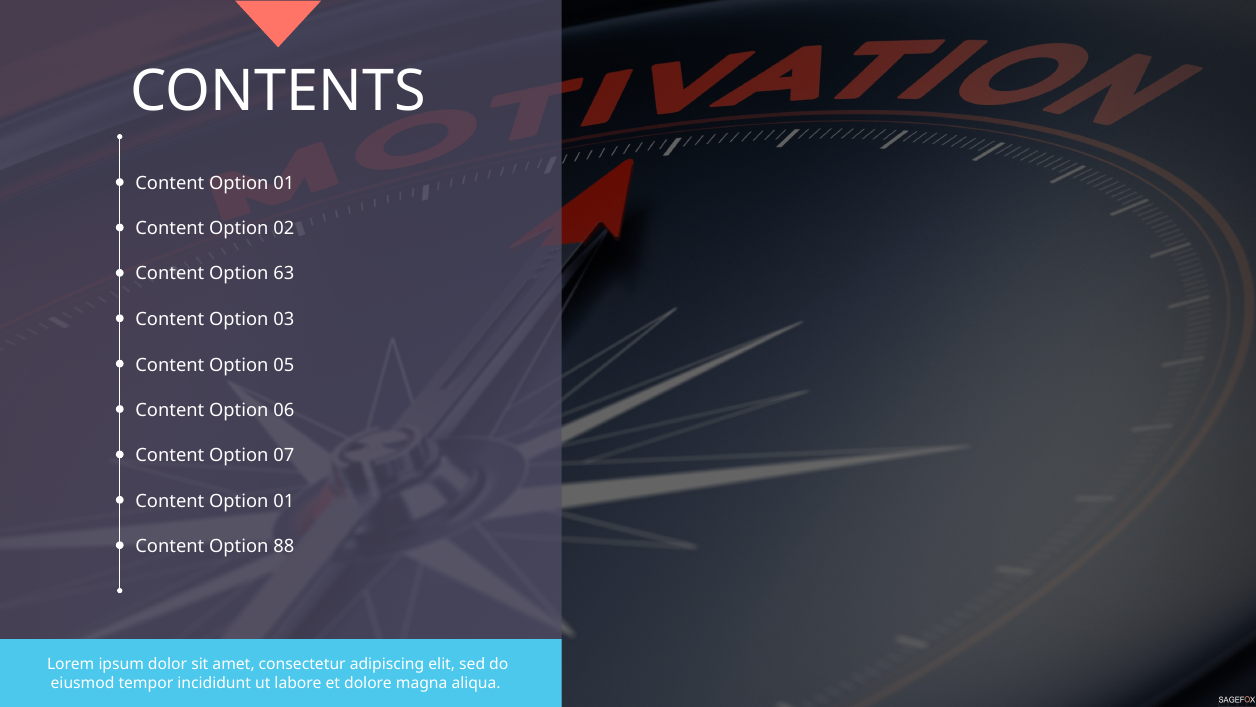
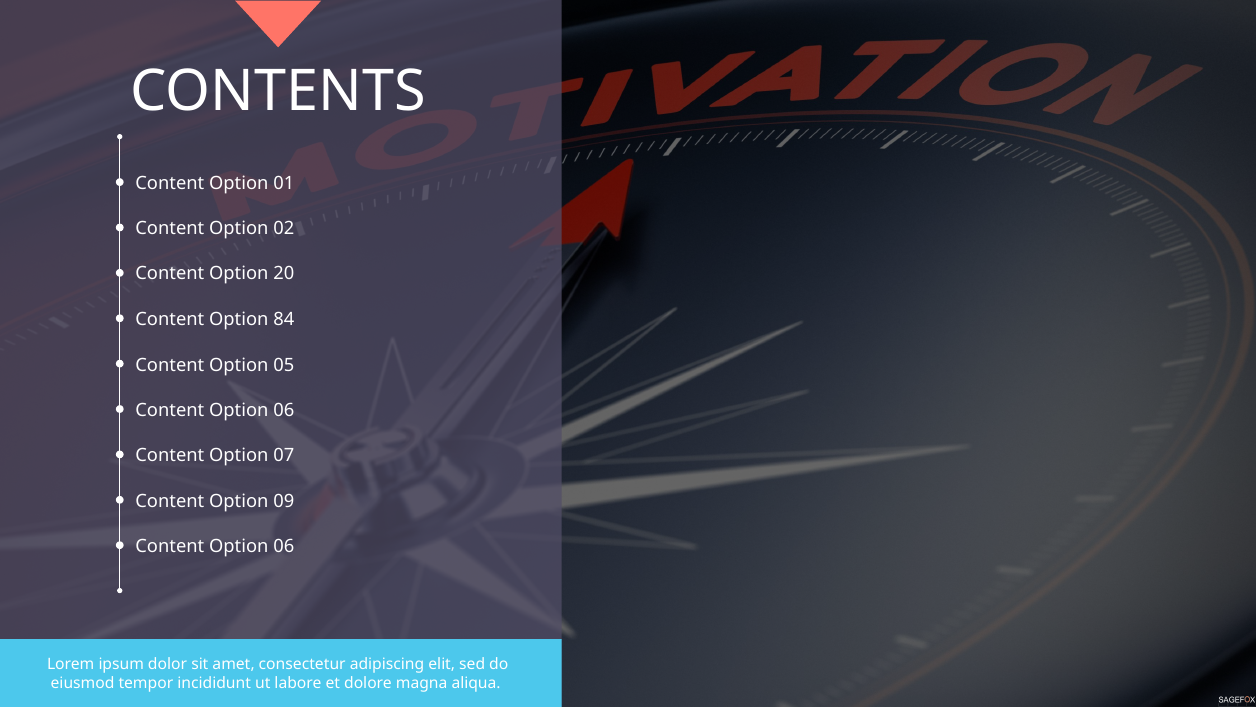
63: 63 -> 20 (284, 274)
03: 03 -> 84 (284, 319)
01: 01 -> 09 (284, 501)
88: 88 -> 06 (284, 546)
